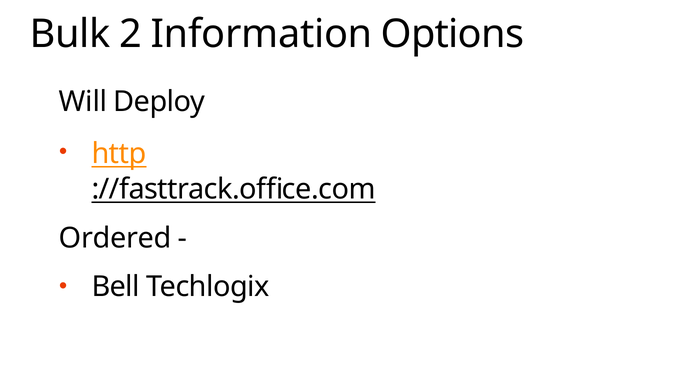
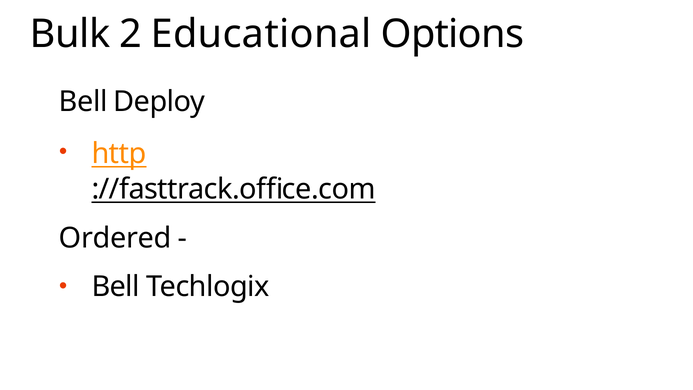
Information: Information -> Educational (261, 34)
Will: Will -> Bell (83, 102)
